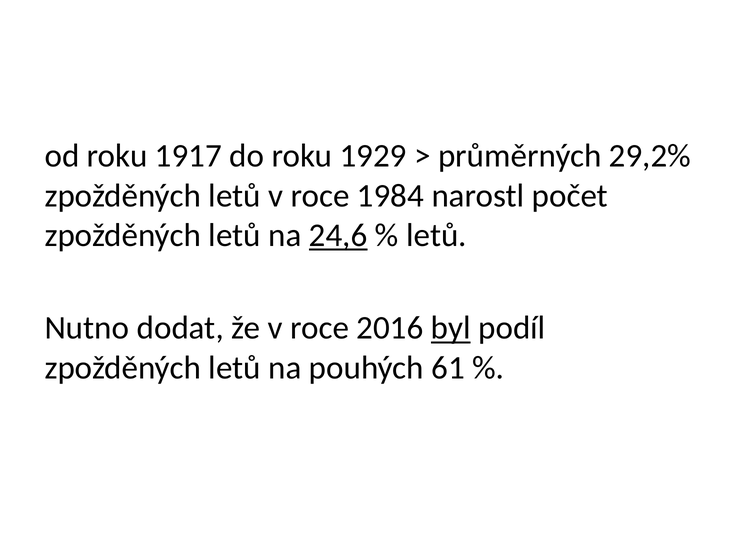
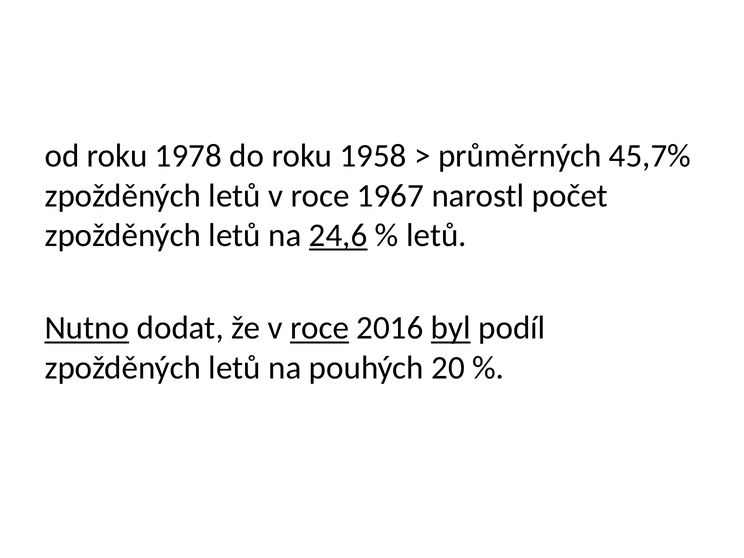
1917: 1917 -> 1978 (188, 156)
1929: 1929 -> 1958 (373, 156)
29,2%: 29,2% -> 45,7% (650, 156)
1984: 1984 -> 1967 (390, 196)
Nutno underline: none -> present (87, 328)
roce underline: none -> present (319, 328)
61: 61 -> 20 (448, 368)
